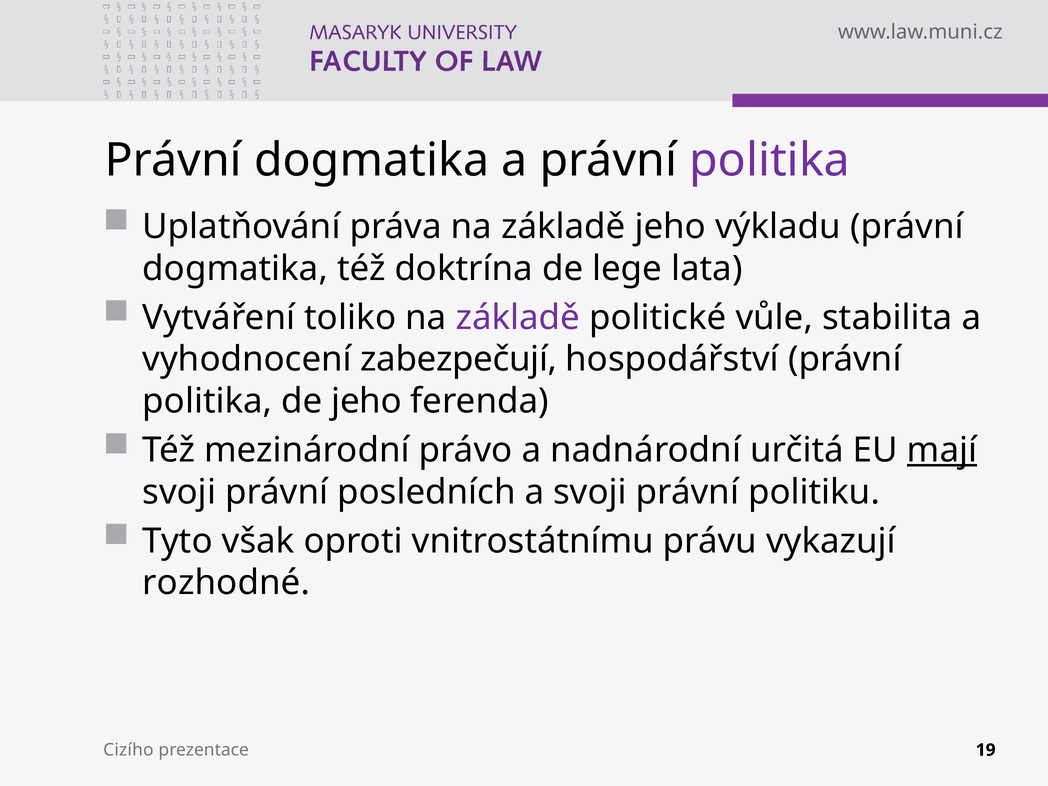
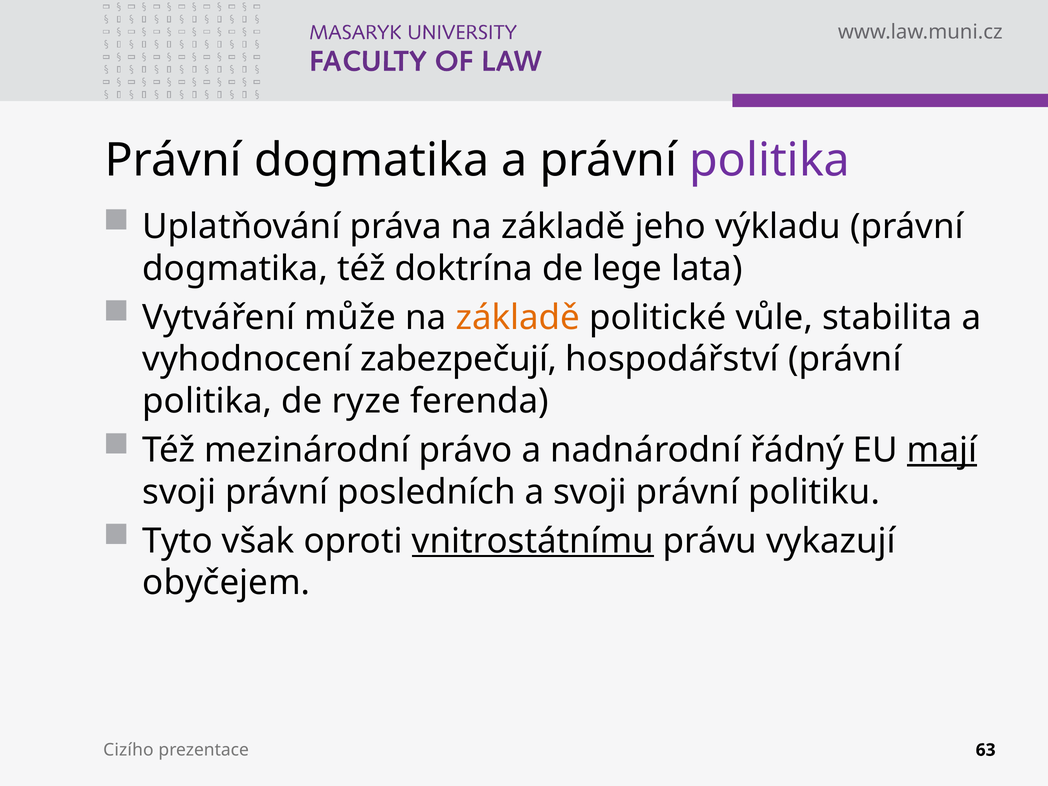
toliko: toliko -> může (350, 317)
základě colour: purple -> orange (518, 317)
de jeho: jeho -> ryze (366, 401)
určitá: určitá -> řádný (797, 450)
vnitrostátnímu underline: none -> present (533, 541)
rozhodné: rozhodné -> obyčejem (226, 583)
19: 19 -> 63 (986, 750)
